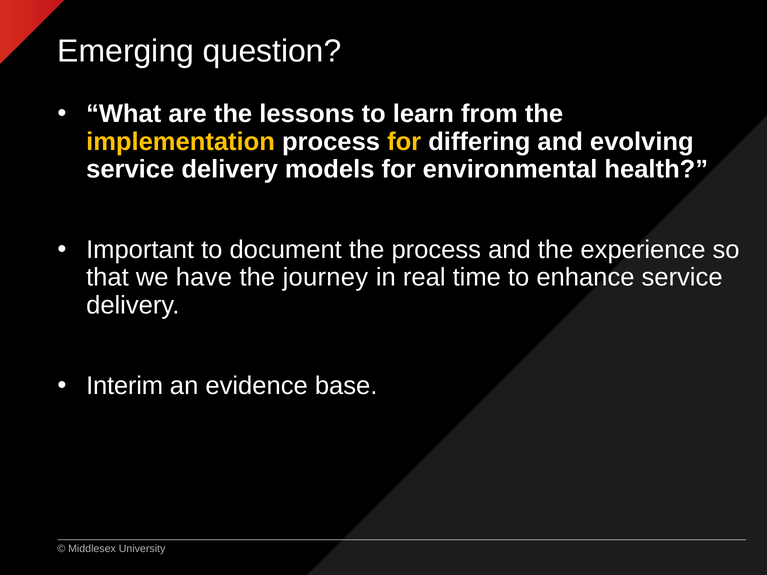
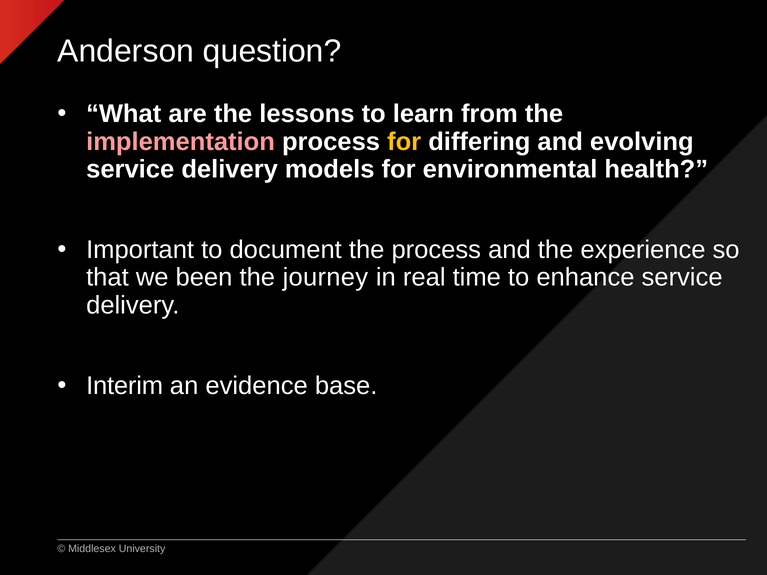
Emerging: Emerging -> Anderson (126, 51)
implementation colour: yellow -> pink (181, 142)
have: have -> been (204, 278)
